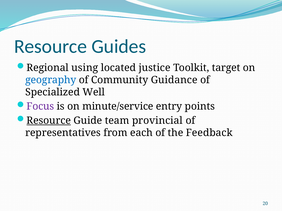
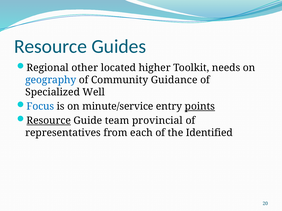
using: using -> other (85, 68)
justice: justice -> higher (155, 68)
target: target -> needs (226, 68)
Focus colour: purple -> blue (40, 107)
points underline: none -> present (200, 107)
Feedback: Feedback -> Identified (209, 133)
